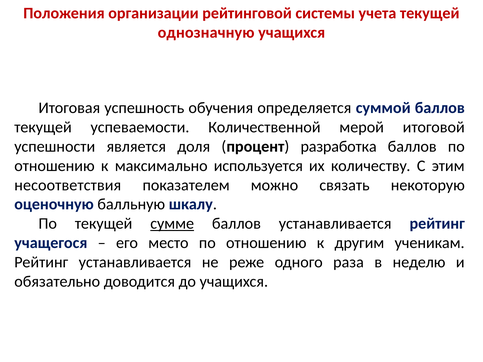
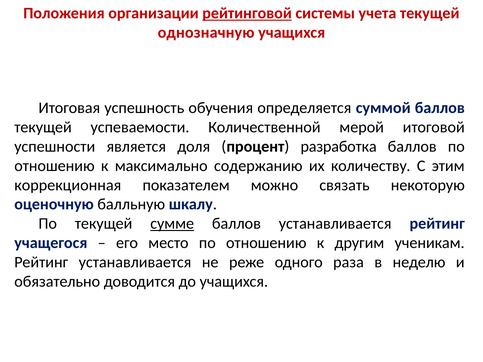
рейтинговой underline: none -> present (247, 13)
используется: используется -> содержанию (258, 166)
несоответствия: несоответствия -> коррекционная (68, 185)
